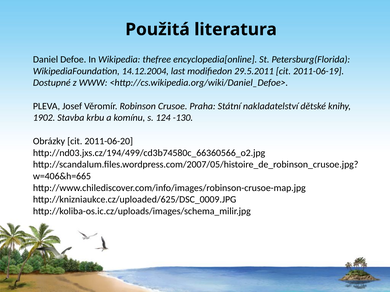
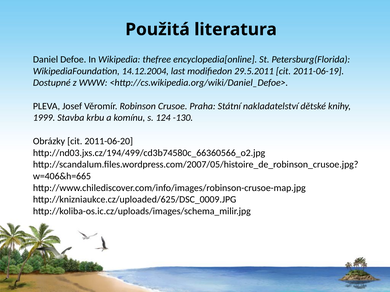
1902: 1902 -> 1999 (44, 118)
